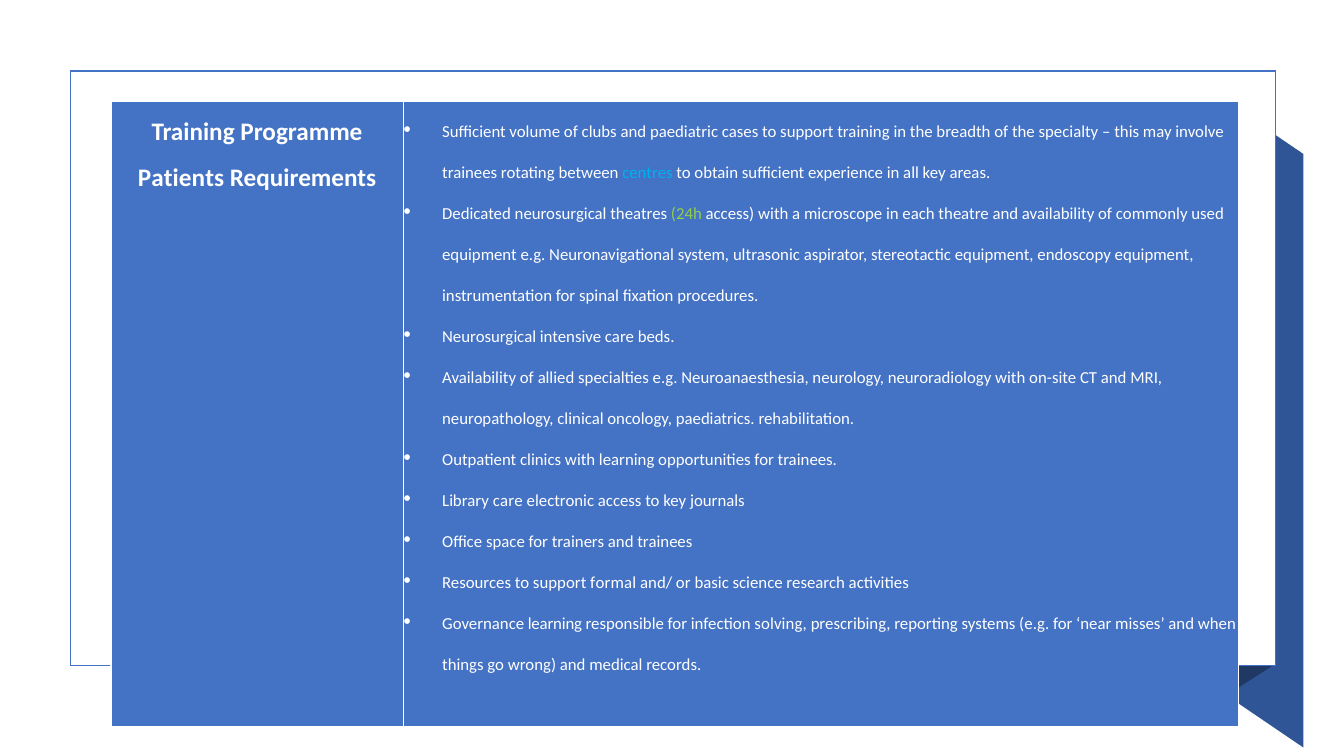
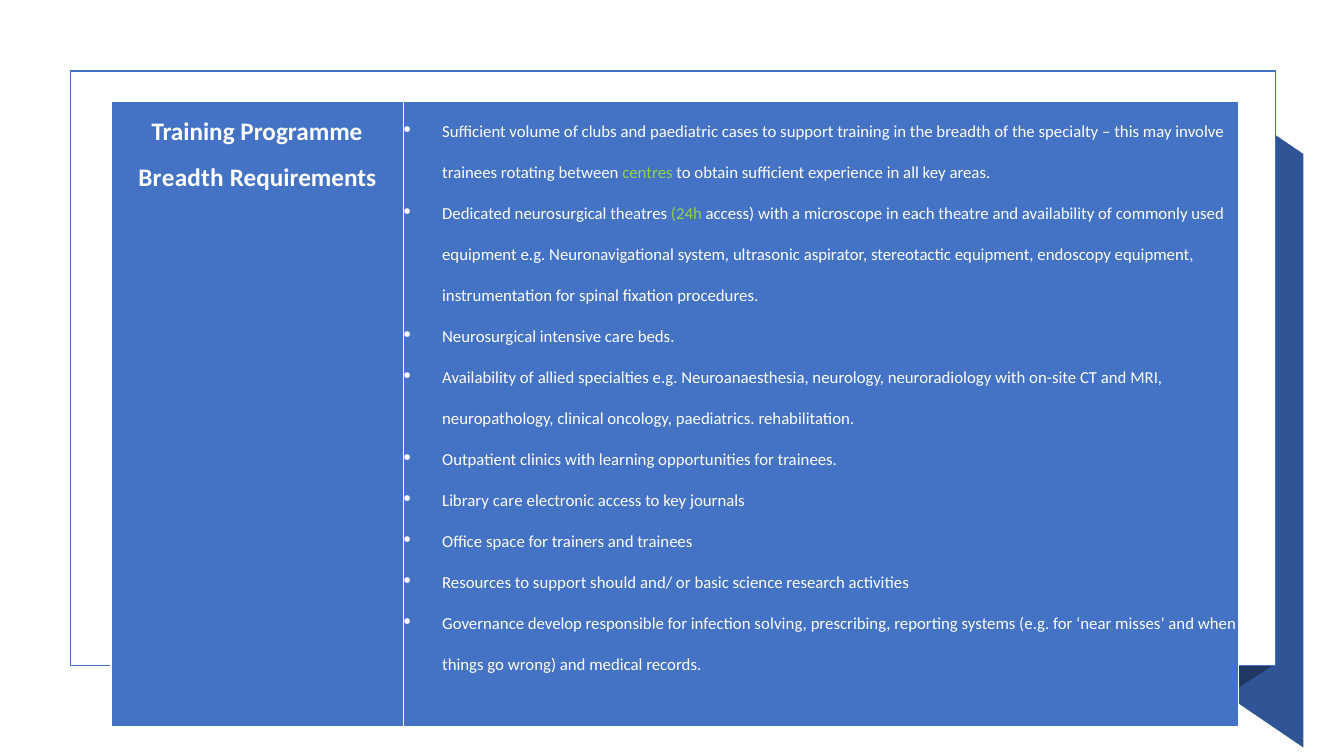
centres colour: light blue -> light green (648, 173)
Patients: Patients -> Breadth (181, 178)
formal: formal -> should (613, 583)
Governance learning: learning -> develop (555, 624)
